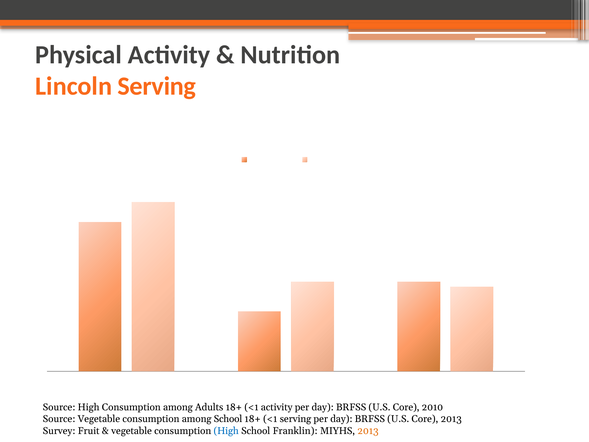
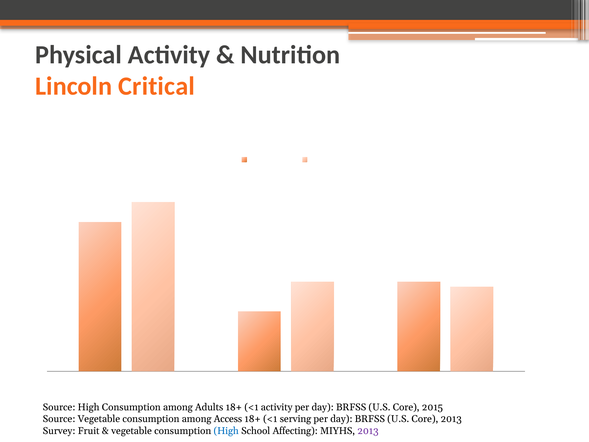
Lincoln Serving: Serving -> Critical (157, 86)
2010: 2010 -> 2015 (432, 407)
among School: School -> Access (228, 419)
Franklin: Franklin -> Affecting (295, 431)
2013 colour: orange -> purple (368, 431)
